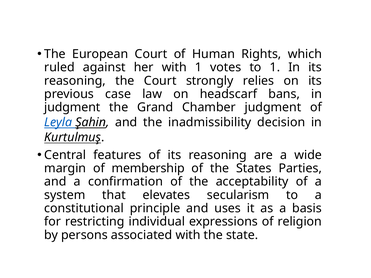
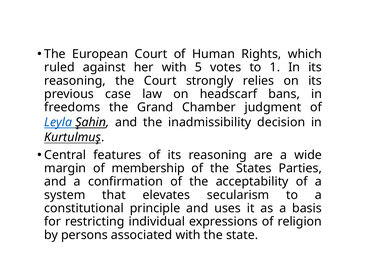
with 1: 1 -> 5 (198, 67)
judgment: judgment -> freedoms (72, 107)
